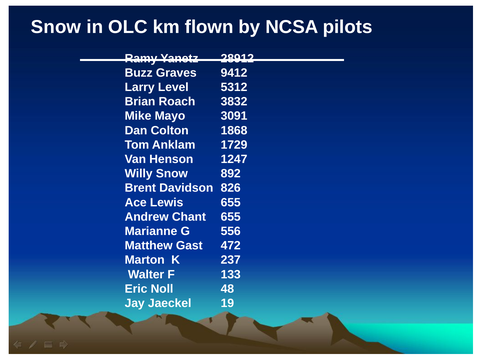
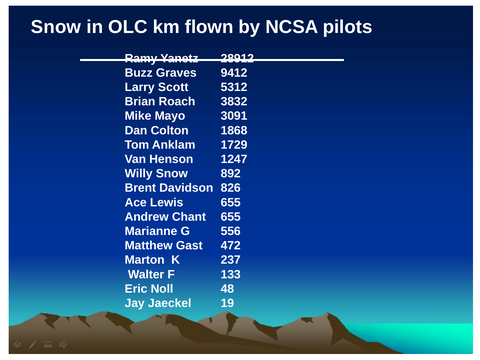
Level: Level -> Scott (173, 87)
